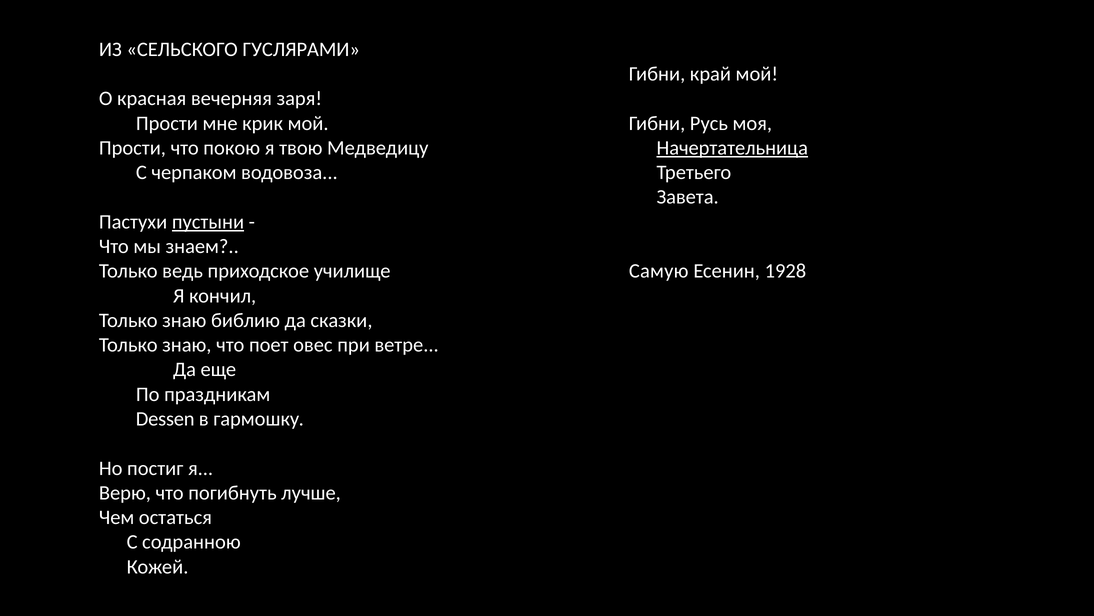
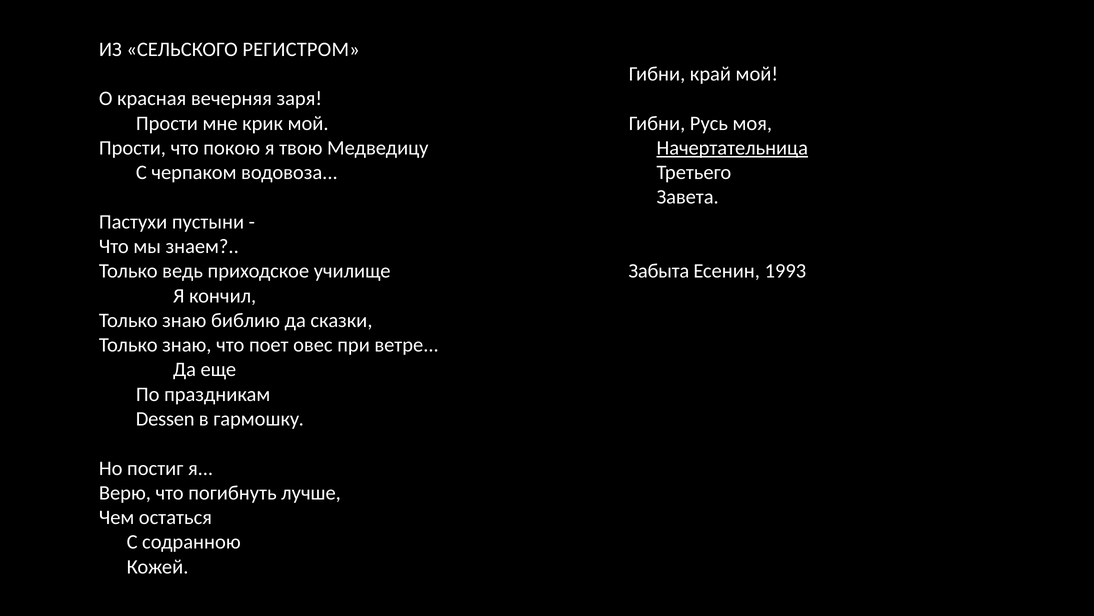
ГУСЛЯРАМИ: ГУСЛЯРАМИ -> РЕГИСТРОМ (301, 49)
пустыни underline: present -> none (208, 222)
Самую: Самую -> Забыта (659, 271)
1928: 1928 -> 1993 (785, 271)
